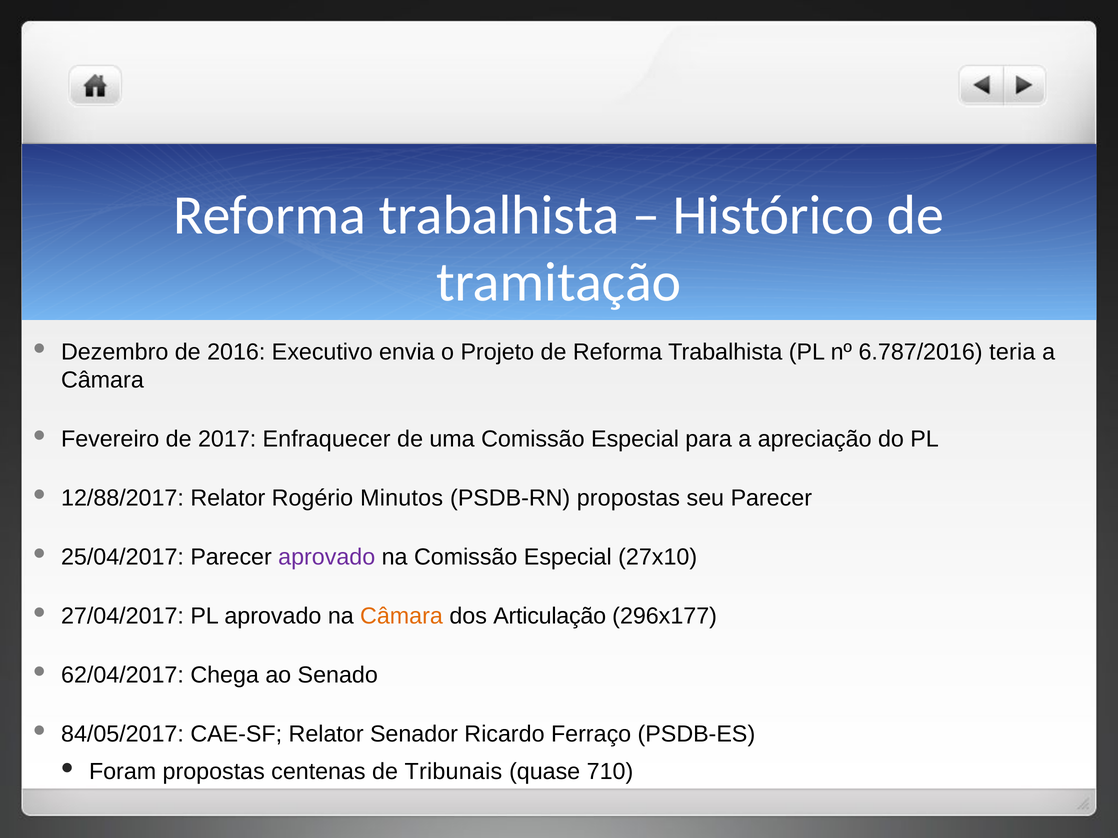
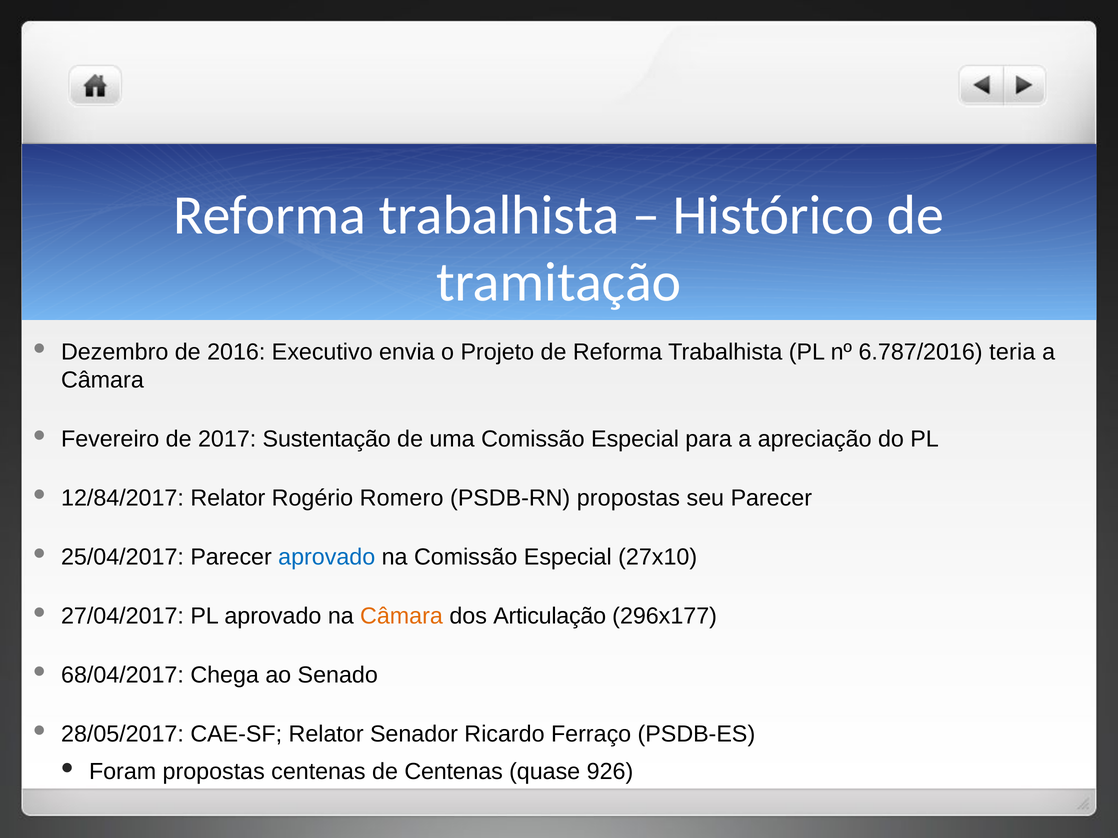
Enfraquecer: Enfraquecer -> Sustentação (327, 439)
12/88/2017: 12/88/2017 -> 12/84/2017 (122, 498)
Minutos: Minutos -> Romero (402, 498)
aprovado colour: purple -> blue (327, 557)
62/04/2017: 62/04/2017 -> 68/04/2017 (122, 675)
84/05/2017: 84/05/2017 -> 28/05/2017 (122, 735)
de Tribunais: Tribunais -> Centenas (454, 772)
710: 710 -> 926 (610, 772)
